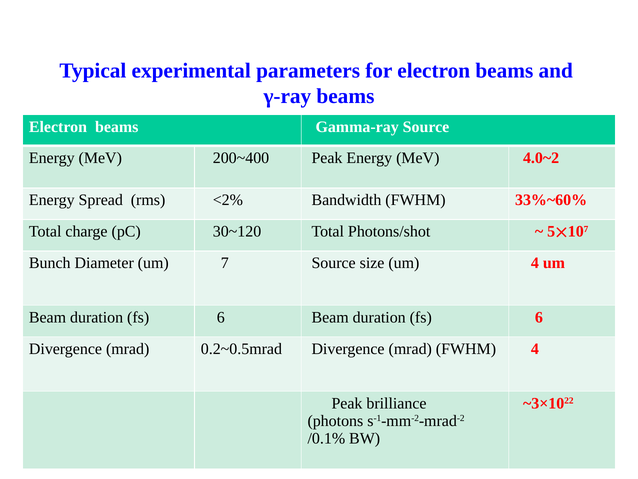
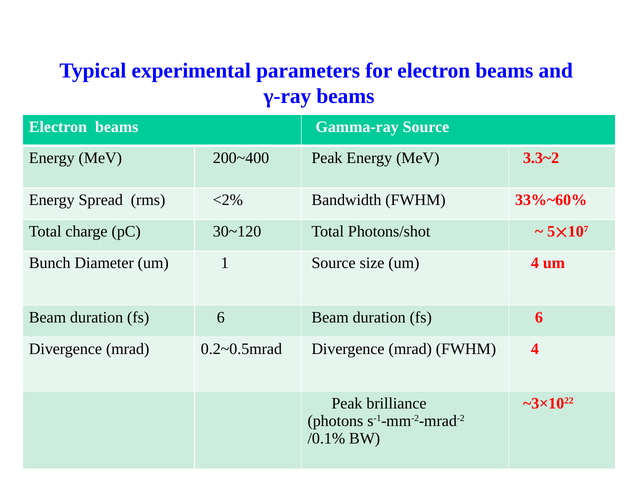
4.0~2: 4.0~2 -> 3.3~2 (541, 158)
7: 7 -> 1 (225, 263)
